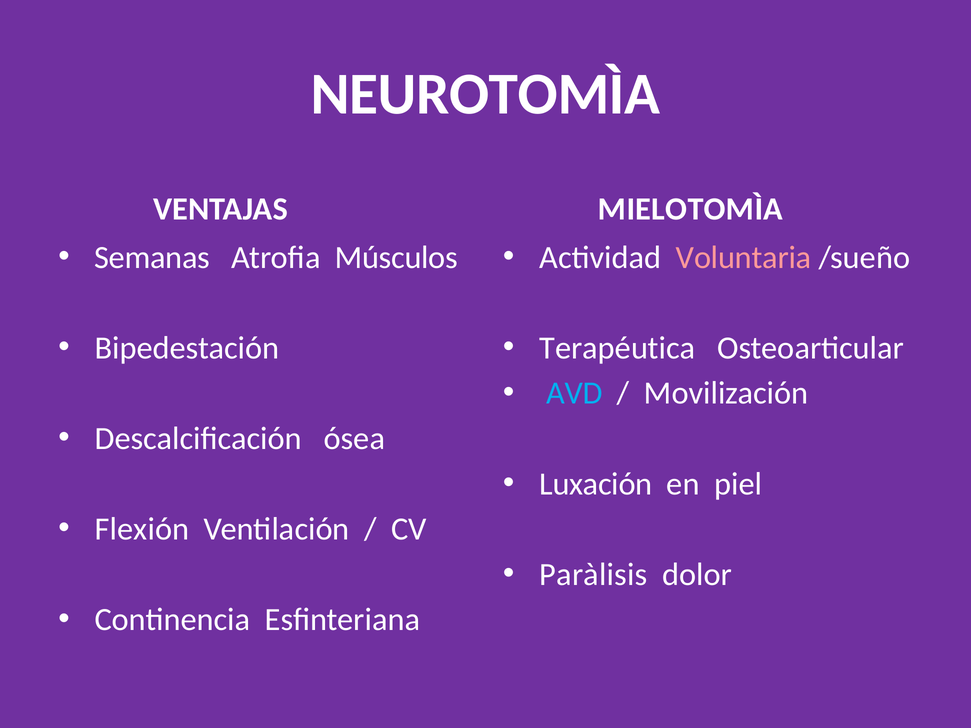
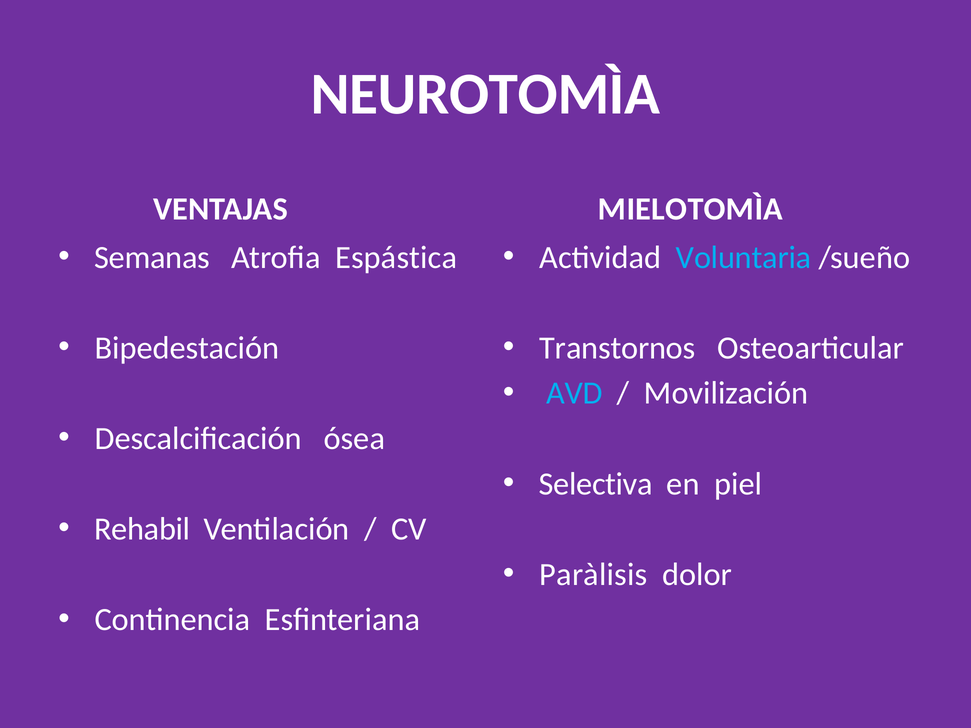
Músculos: Músculos -> Espástica (396, 257)
Voluntaria colour: pink -> light blue (744, 257)
Terapéutica: Terapéutica -> Transtornos (617, 348)
Luxación: Luxación -> Selectiva (596, 484)
Flexión: Flexión -> Rehabil (142, 529)
